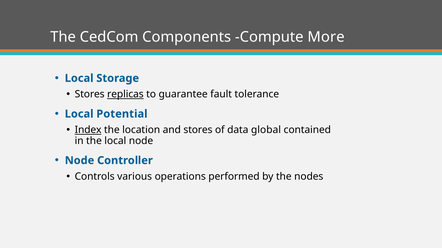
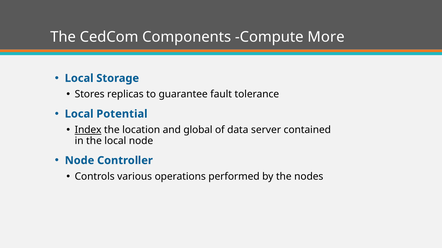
replicas underline: present -> none (125, 94)
and stores: stores -> global (198, 130)
global: global -> server (266, 130)
